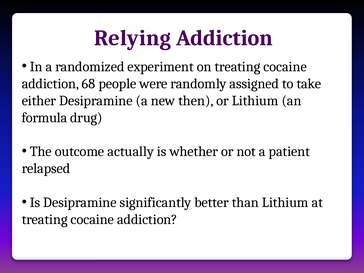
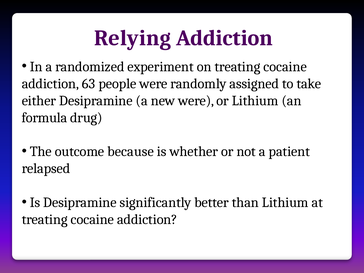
68: 68 -> 63 (89, 84)
new then: then -> were (196, 101)
actually: actually -> because (131, 152)
